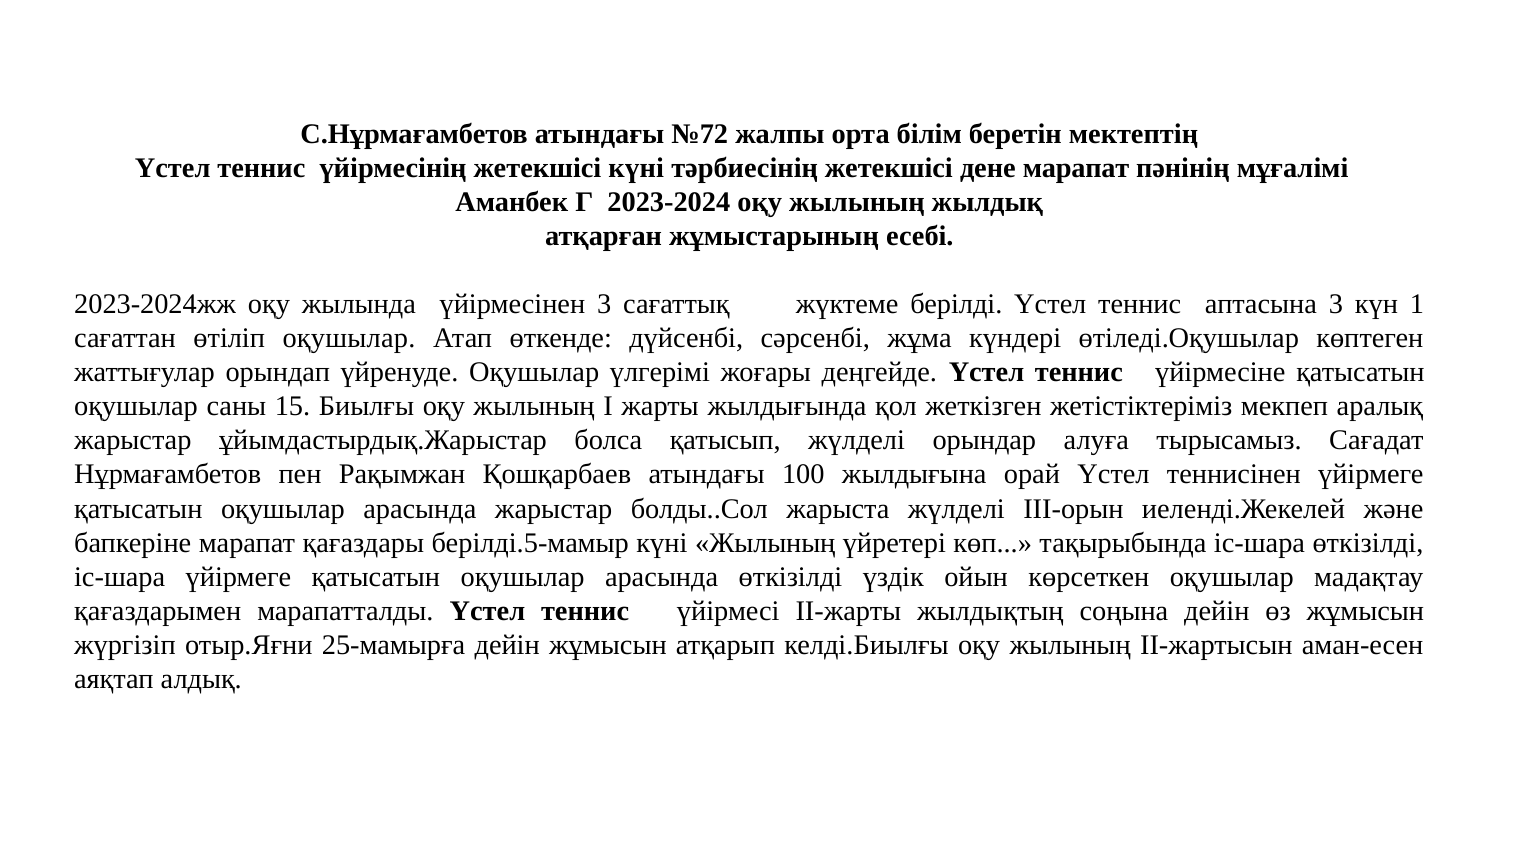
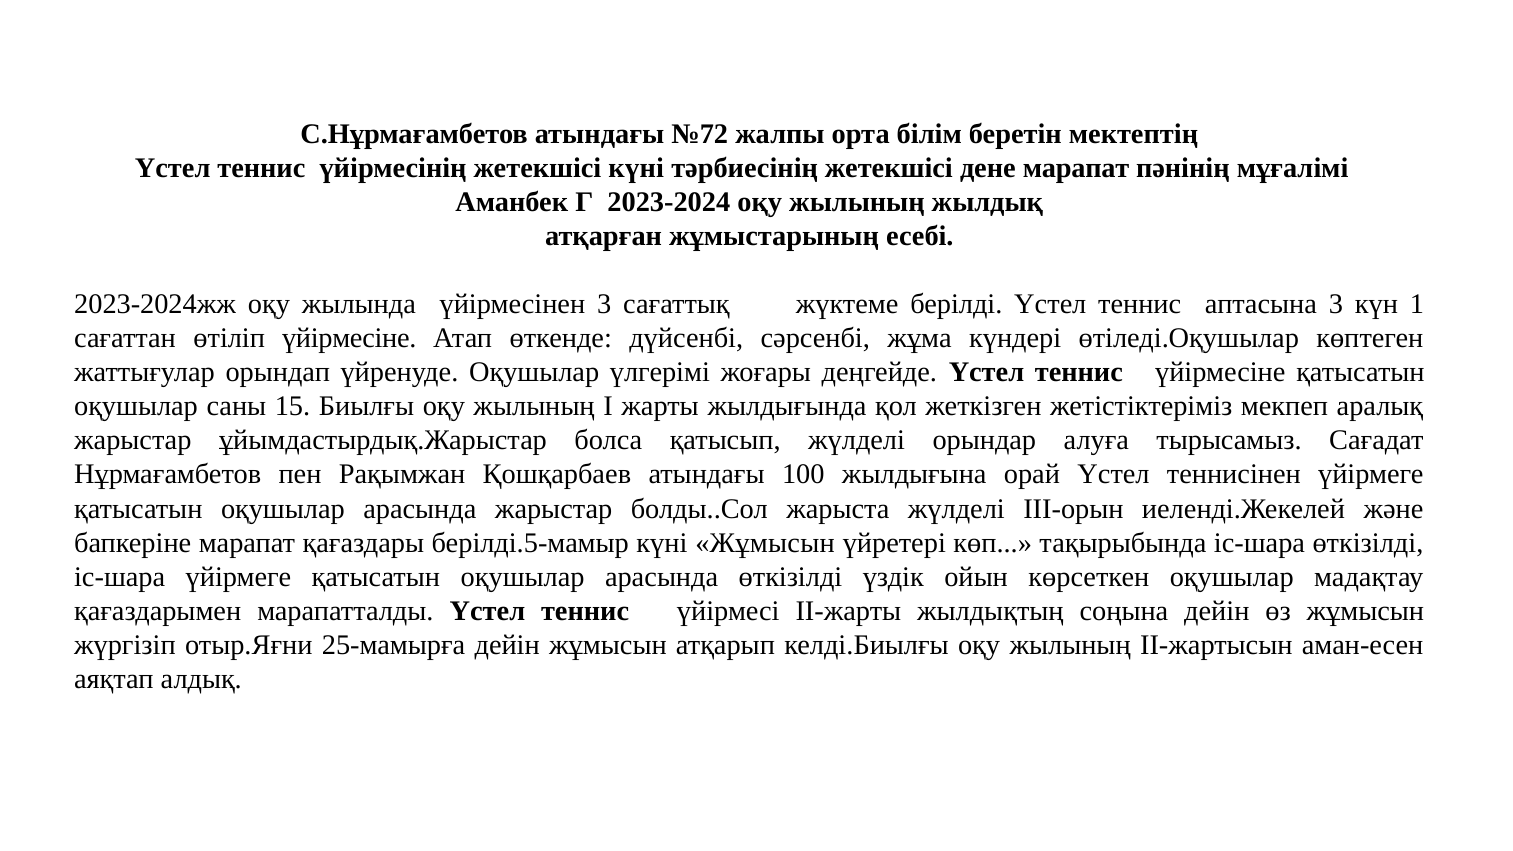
өтіліп оқушылар: оқушылар -> үйірмесіне (349, 338)
күні Жылының: Жылының -> Жұмысын (765, 543)
